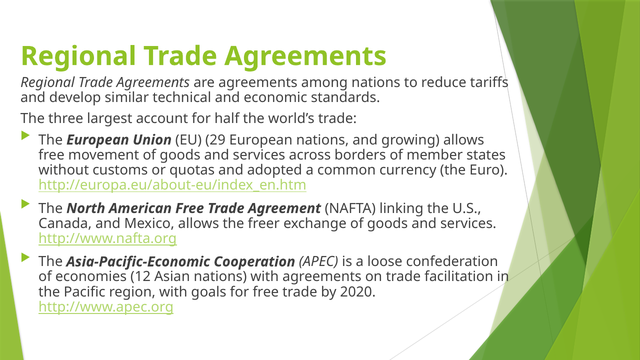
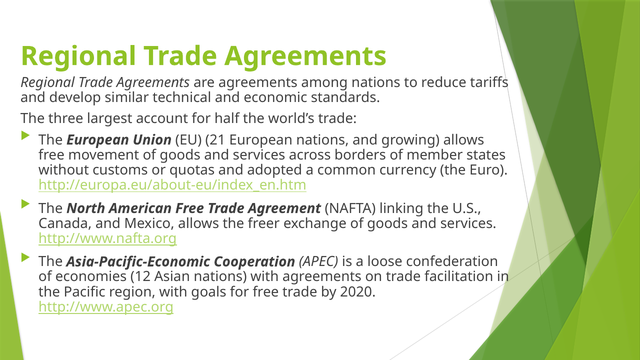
29: 29 -> 21 (215, 140)
